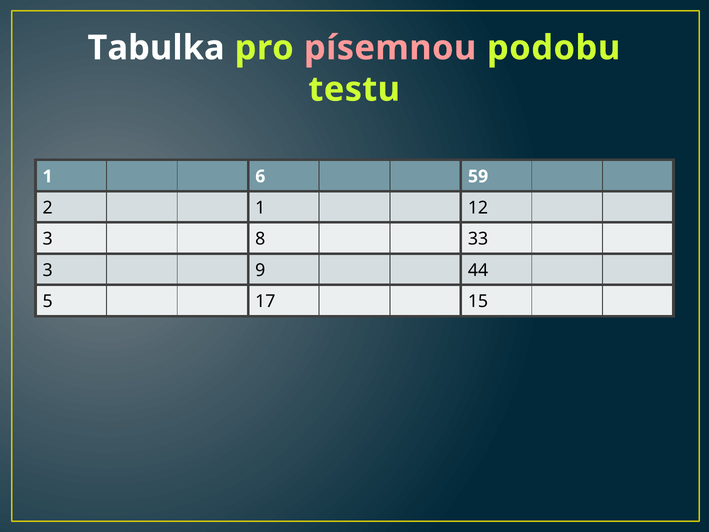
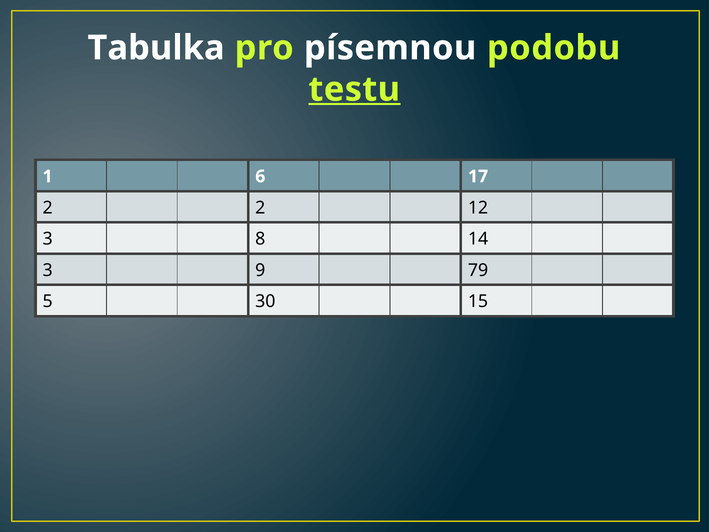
písemnou colour: pink -> white (390, 48)
testu underline: none -> present (354, 89)
59: 59 -> 17 (478, 176)
2 1: 1 -> 2 (260, 208)
33: 33 -> 14 (478, 239)
44: 44 -> 79 (478, 270)
17: 17 -> 30 (265, 301)
